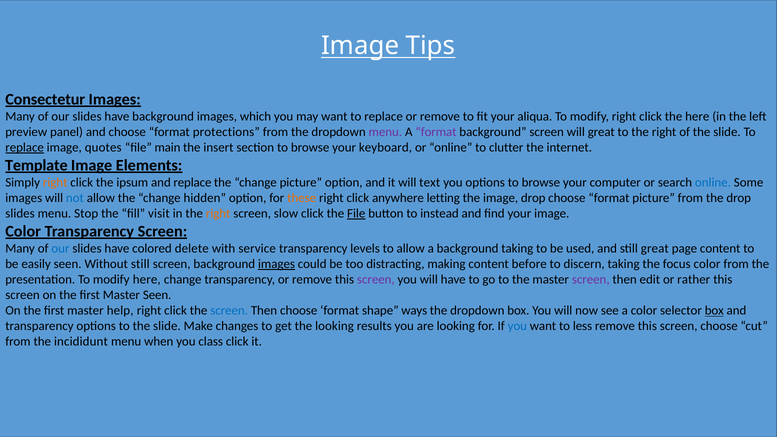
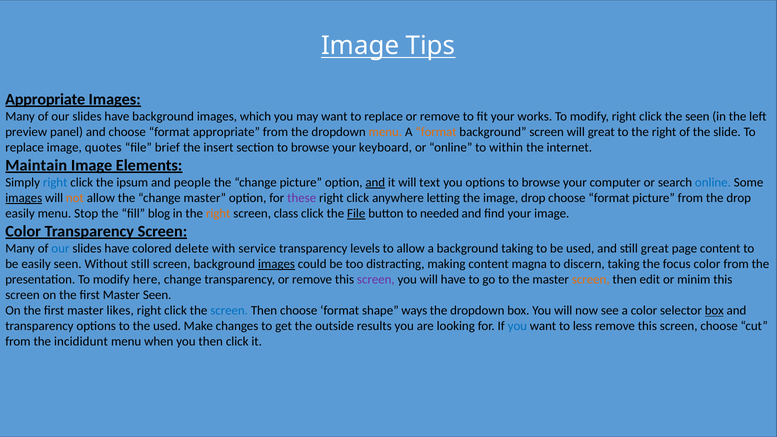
Consectetur: Consectetur -> Appropriate (45, 99)
aliqua: aliqua -> works (535, 117)
the here: here -> seen (697, 117)
format protections: protections -> appropriate (226, 132)
menu colour: purple -> orange (385, 132)
format colour: purple -> orange (436, 132)
replace underline: present -> none (25, 148)
main: main -> brief (167, 148)
clutter: clutter -> within (506, 148)
Template: Template -> Maintain (36, 165)
right colour: orange -> blue (55, 183)
and replace: replace -> people (192, 183)
and underline: none -> present (375, 183)
images underline: none -> present (24, 198)
not colour: blue -> orange (75, 198)
change hidden: hidden -> master (205, 198)
these colour: orange -> purple (302, 198)
slides: slides -> easily (20, 214)
visit: visit -> blog (159, 214)
slow: slow -> class (286, 214)
instead: instead -> needed (440, 214)
before: before -> magna (529, 264)
screen colour: purple -> orange (591, 280)
rather: rather -> minim (694, 280)
help: help -> likes (120, 311)
to the slide: slide -> used (167, 326)
the looking: looking -> outside (335, 326)
you class: class -> then (211, 342)
